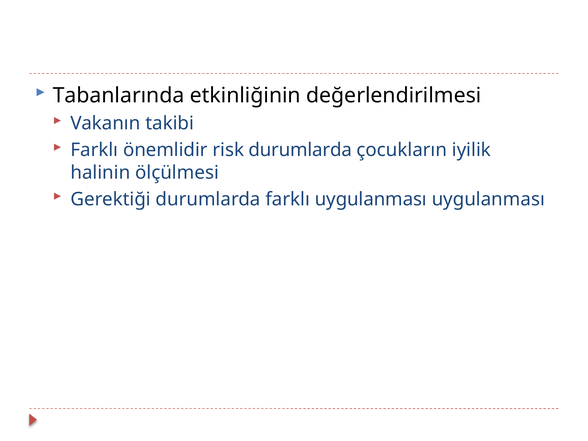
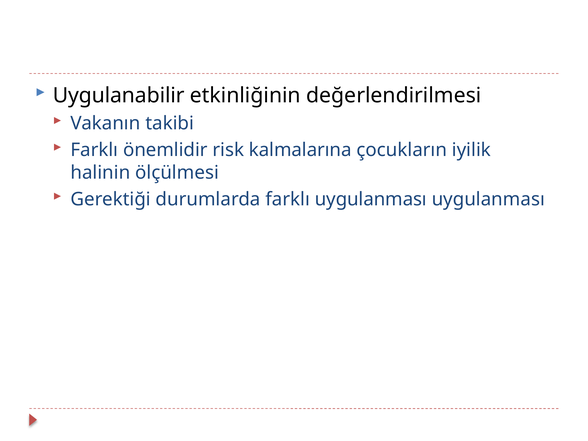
Tabanlarında: Tabanlarında -> Uygulanabilir (119, 96)
risk durumlarda: durumlarda -> kalmalarına (300, 150)
